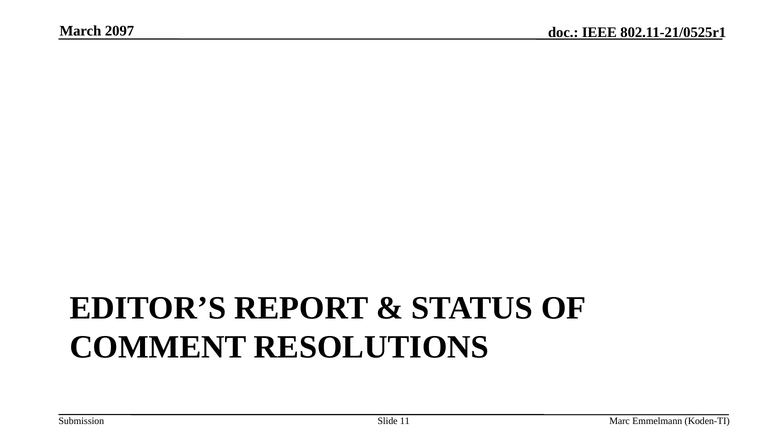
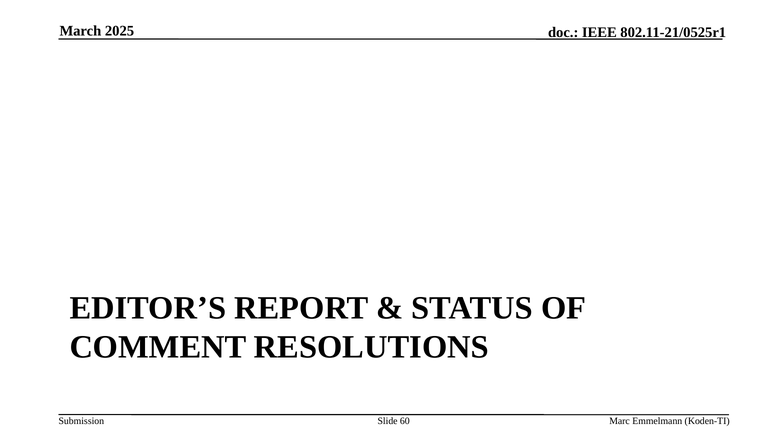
2097: 2097 -> 2025 (120, 31)
11: 11 -> 60 (405, 421)
